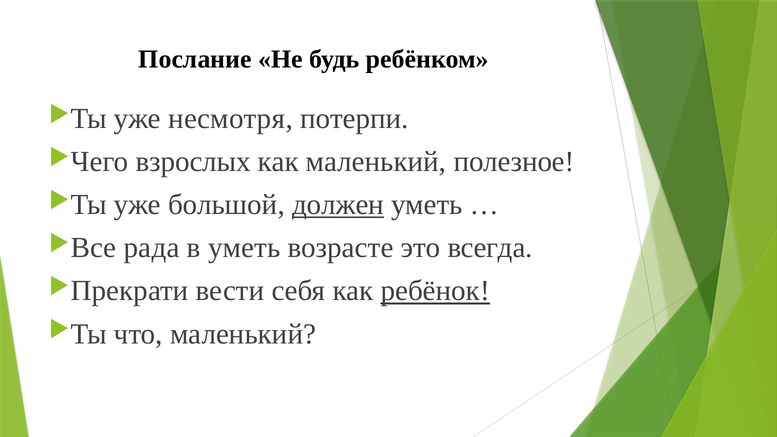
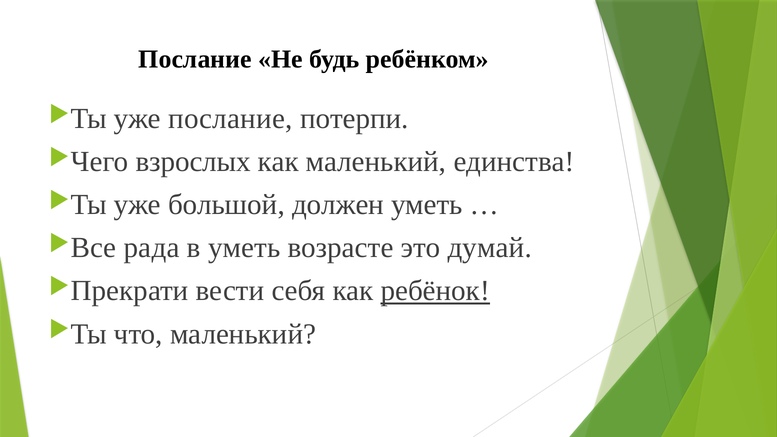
уже несмотря: несмотря -> послание (230, 119)
полезное: полезное -> единства (514, 162)
должен underline: present -> none (338, 205)
всегда: всегда -> думай (490, 248)
